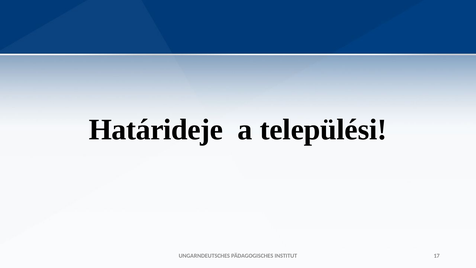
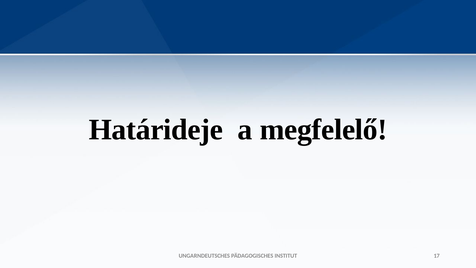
települési: települési -> megfelelő (324, 130)
